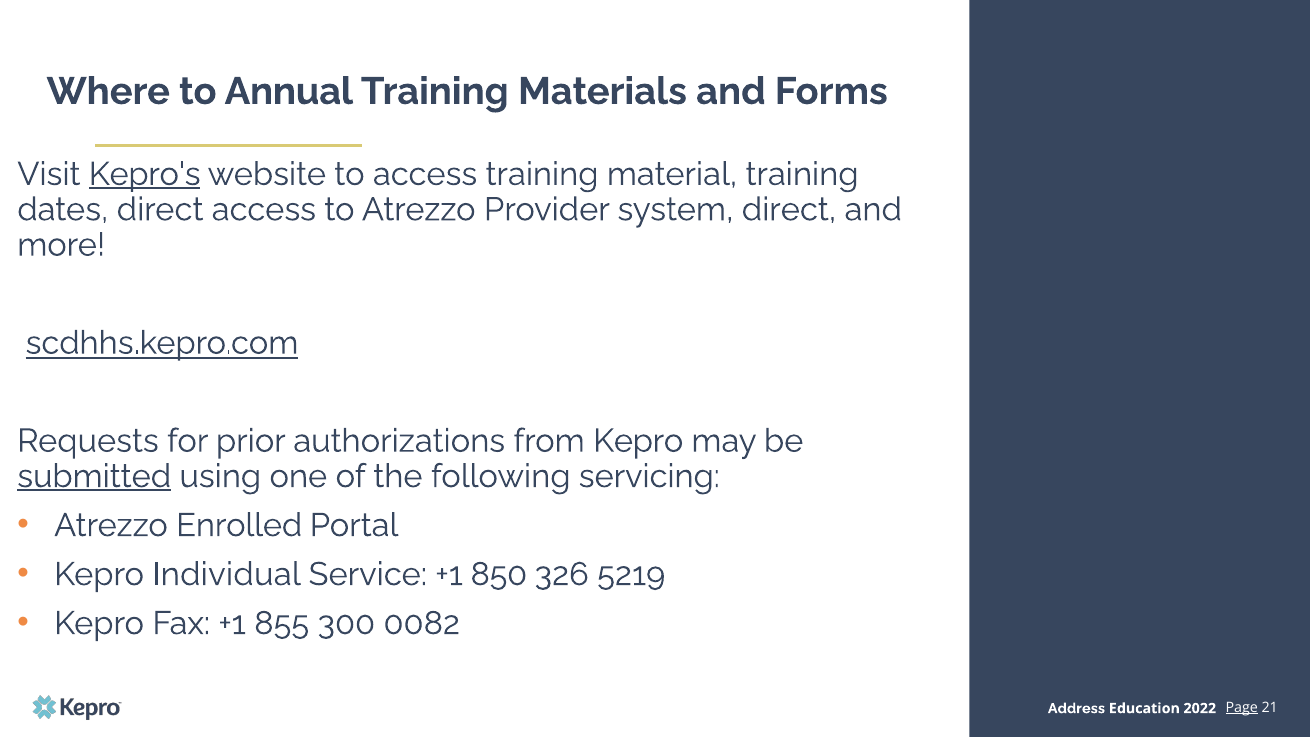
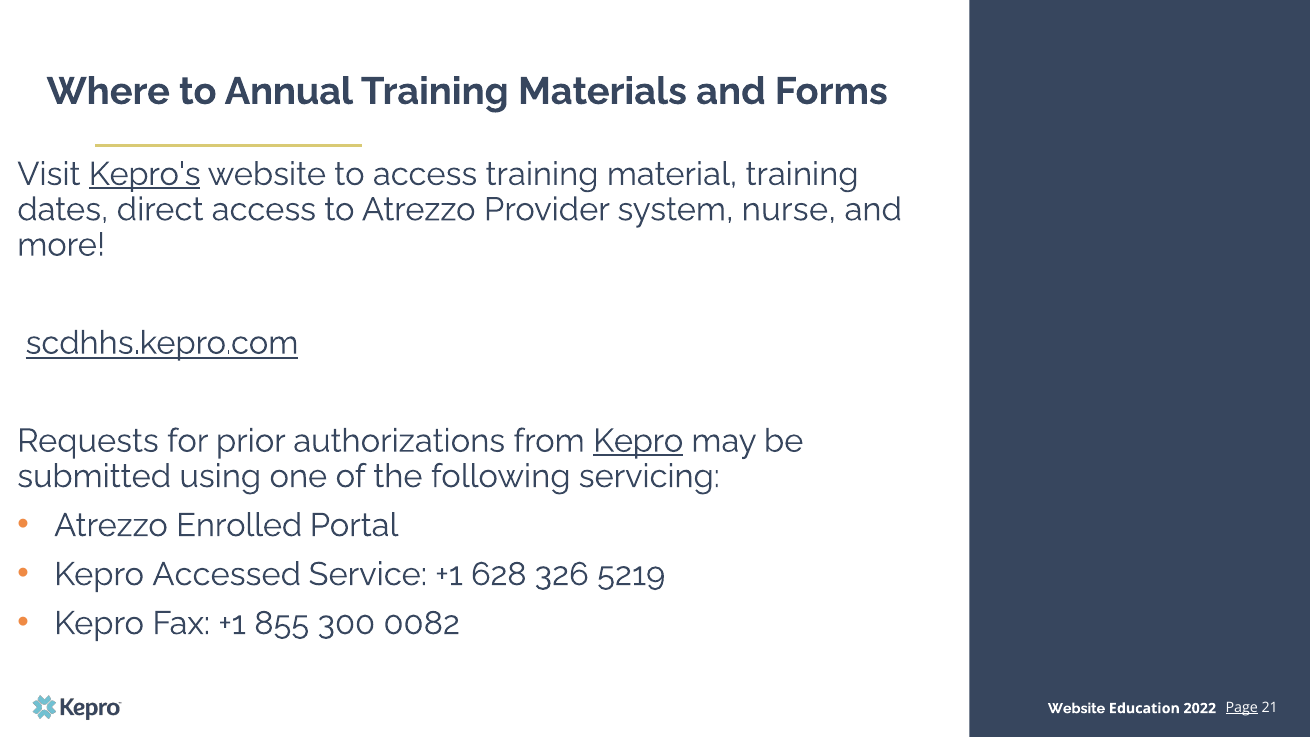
system direct: direct -> nurse (789, 209)
Kepro underline: none -> present (638, 441)
submitted underline: present -> none (94, 476)
Individual: Individual -> Accessed (227, 574)
850: 850 -> 628 (499, 574)
Address: Address -> Website (1077, 708)
